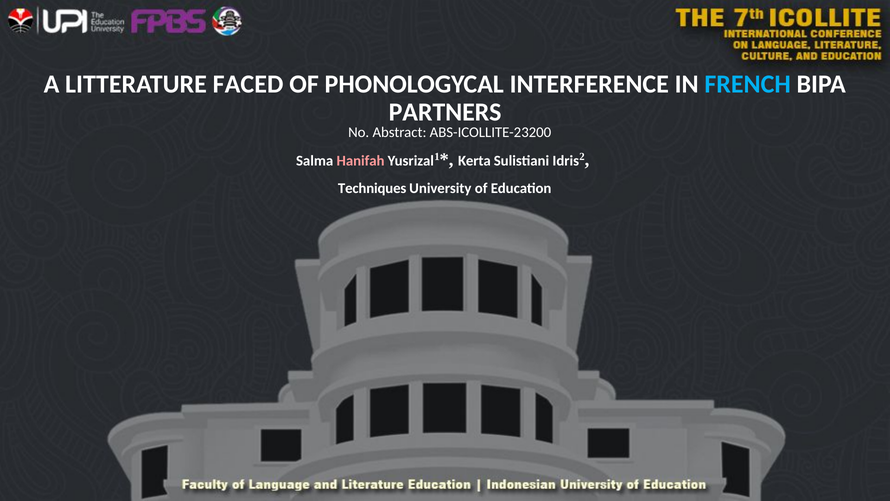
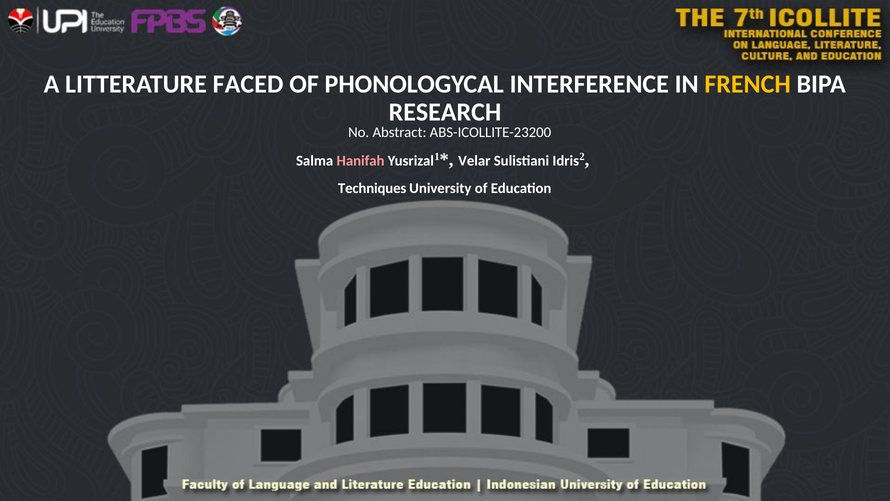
FRENCH colour: light blue -> yellow (748, 84)
PARTNERS: PARTNERS -> RESEARCH (445, 112)
Kerta: Kerta -> Velar (474, 161)
